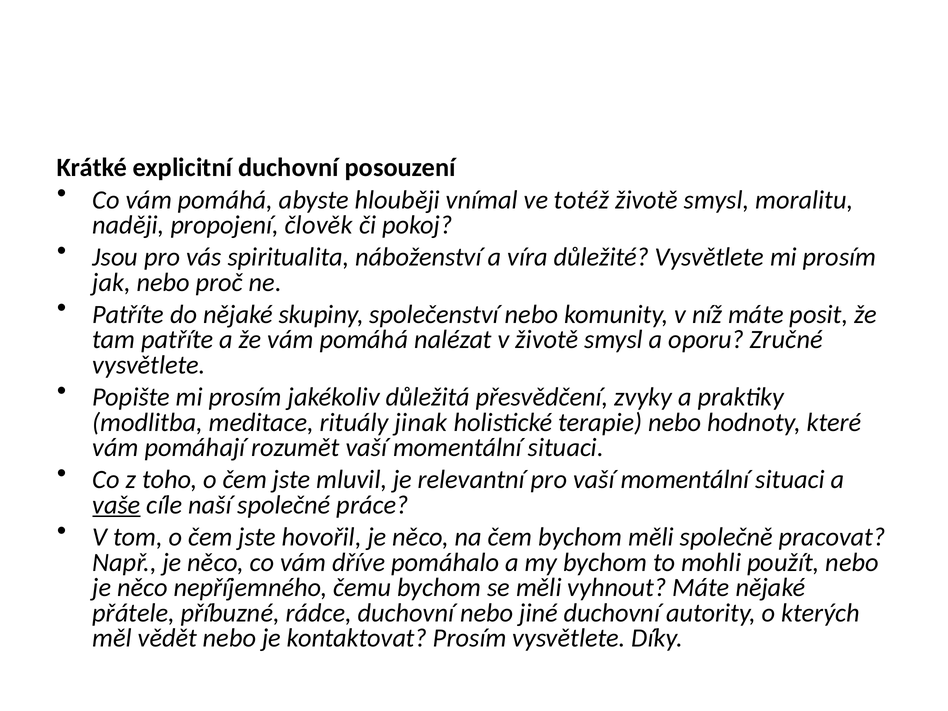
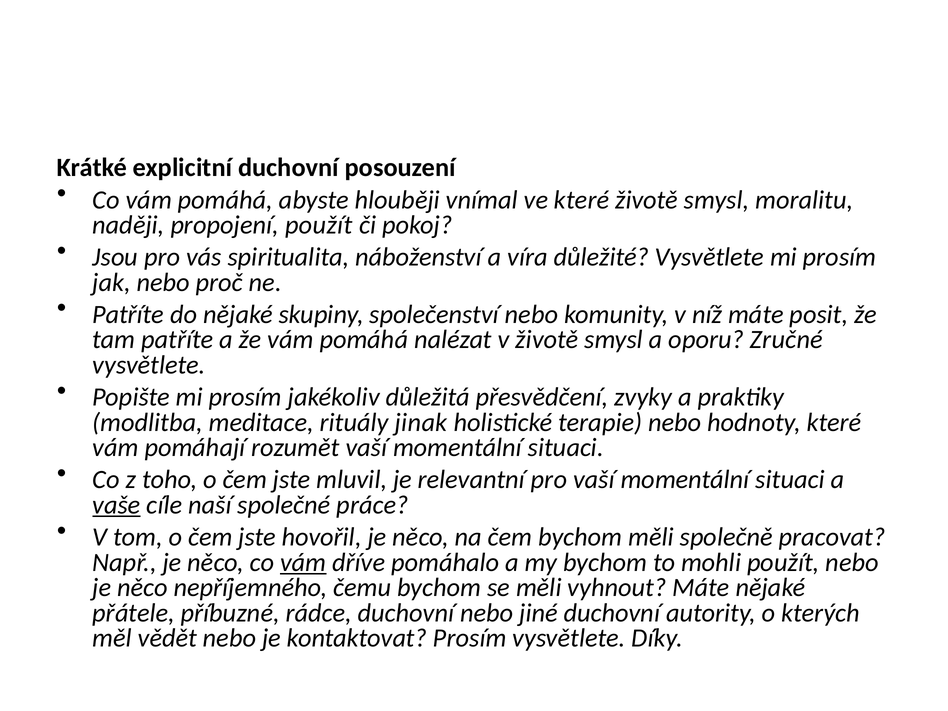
ve totéž: totéž -> které (582, 200)
propojení člověk: člověk -> použít (319, 225)
vám underline: none -> present (303, 562)
